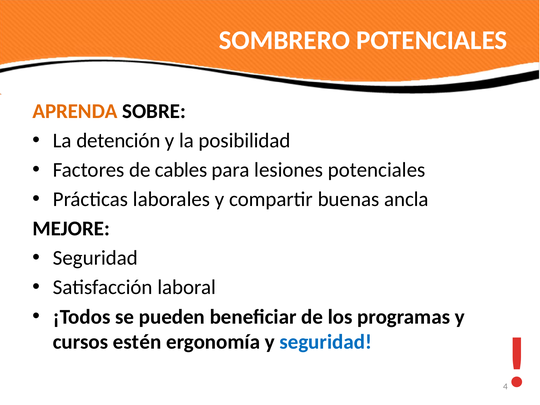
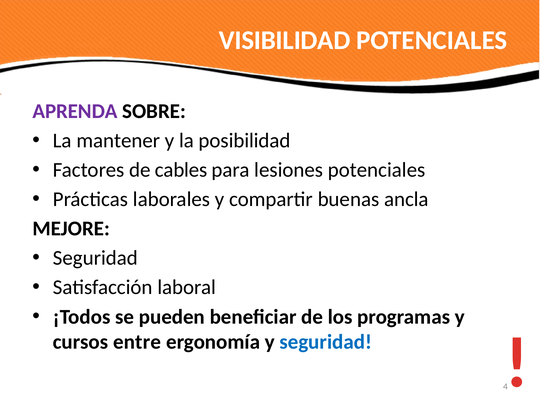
SOMBRERO: SOMBRERO -> VISIBILIDAD (285, 40)
APRENDA colour: orange -> purple (75, 111)
detención: detención -> mantener (118, 141)
estén: estén -> entre (137, 342)
